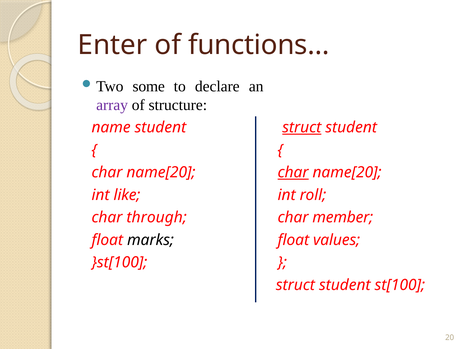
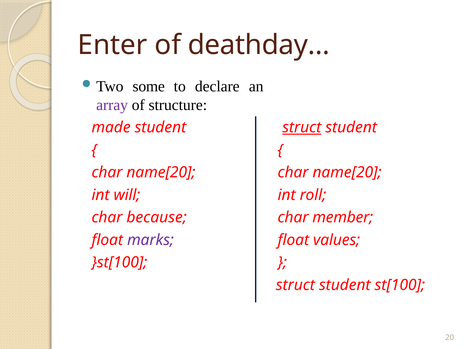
functions…: functions… -> deathday… (259, 45)
name: name -> made (111, 127)
char underline: present -> none (293, 172)
like: like -> will (127, 195)
through: through -> because (157, 217)
marks colour: black -> purple (151, 240)
